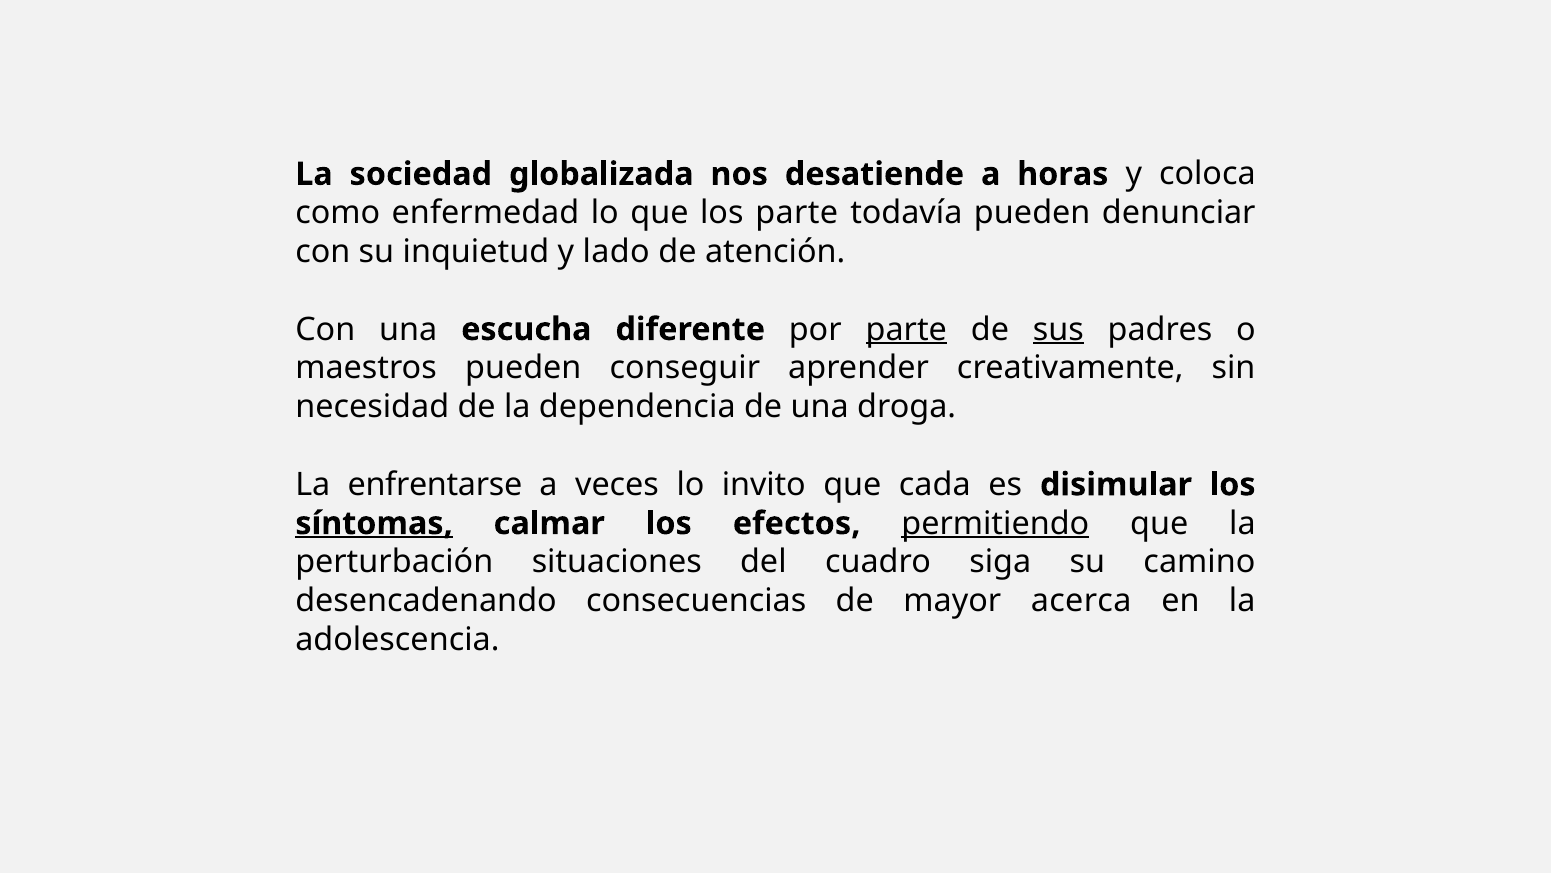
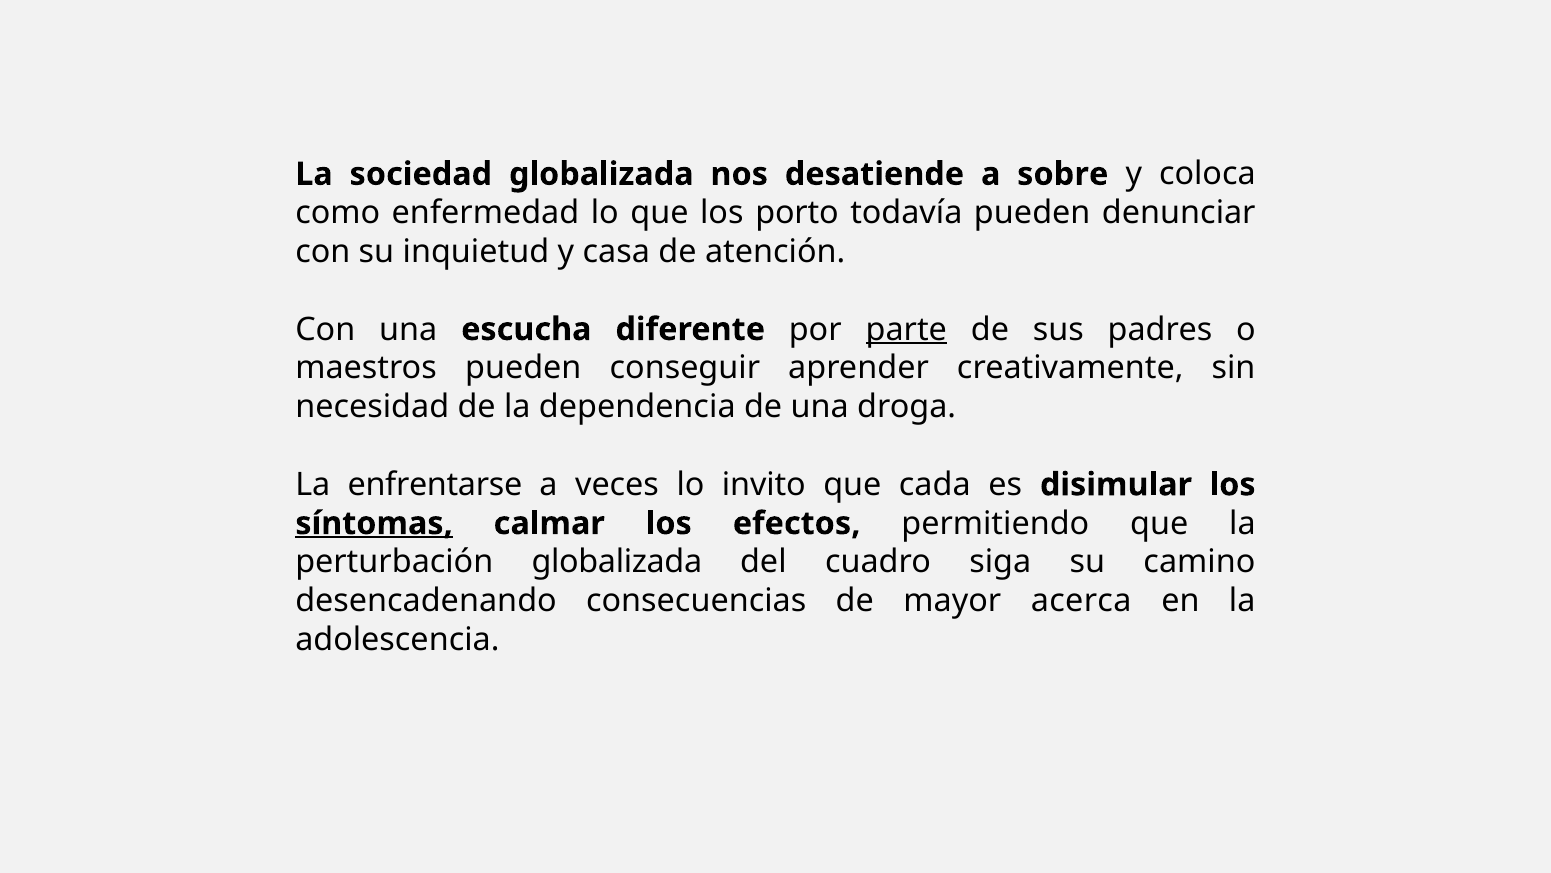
horas: horas -> sobre (1063, 174)
los parte: parte -> porto (797, 213)
lado: lado -> casa (616, 252)
sus underline: present -> none (1058, 329)
permitiendo underline: present -> none (995, 523)
perturbación situaciones: situaciones -> globalizada (617, 562)
